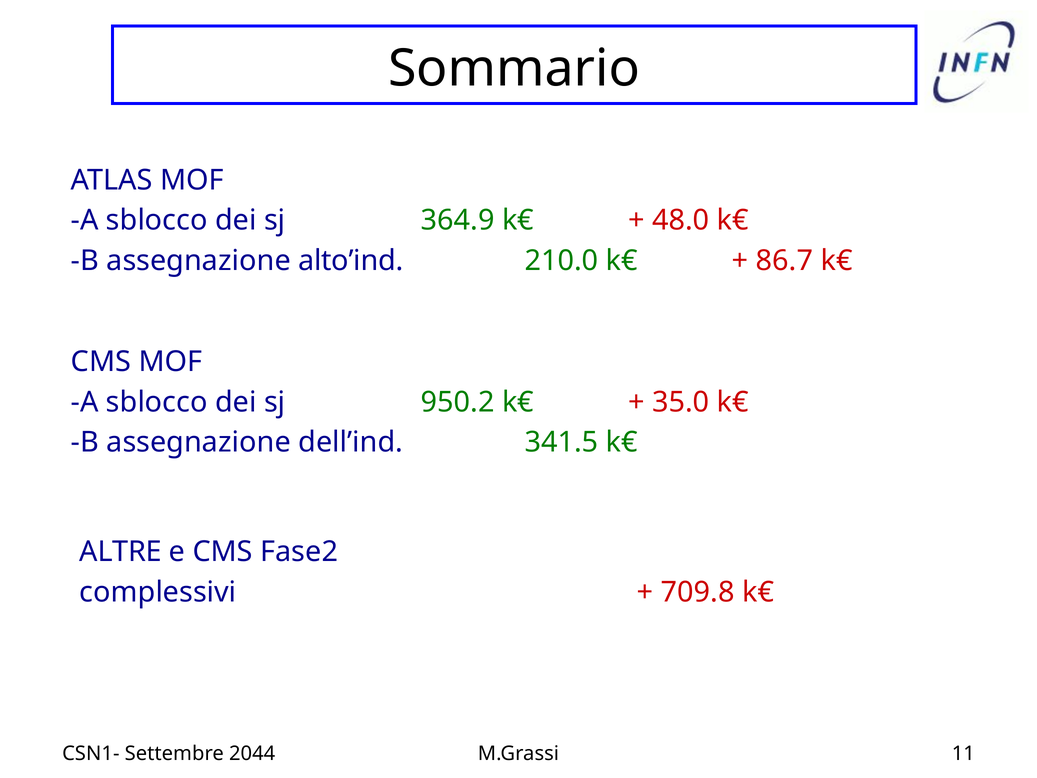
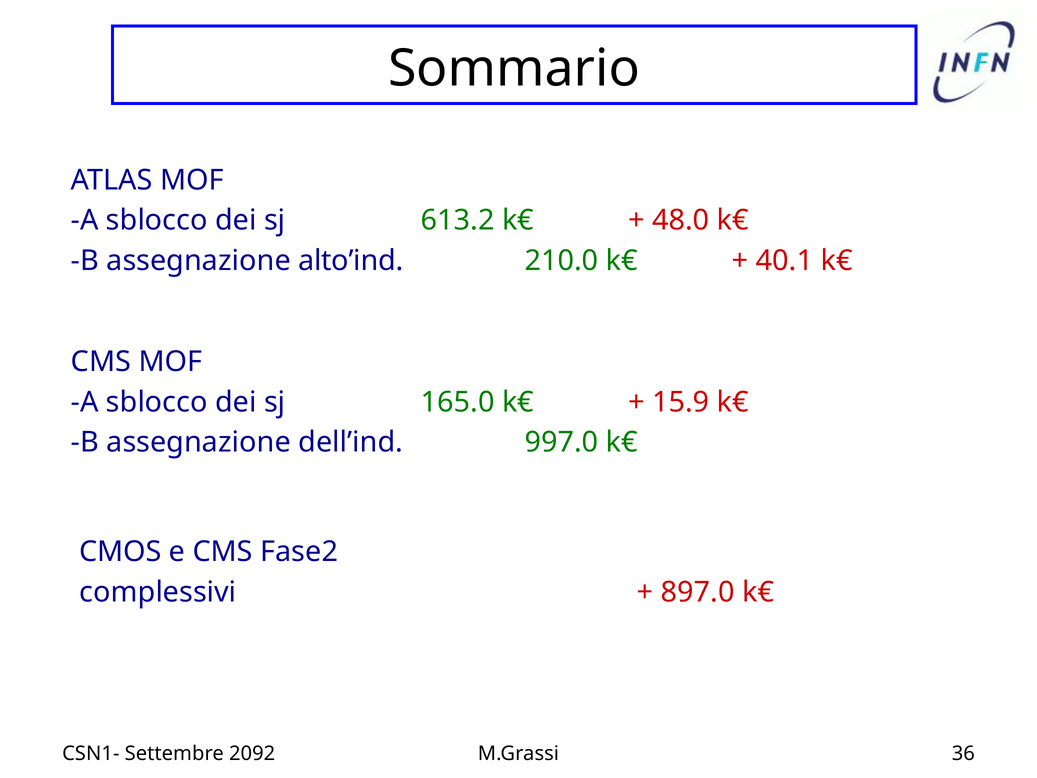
364.9: 364.9 -> 613.2 (458, 220)
86.7: 86.7 -> 40.1 (784, 261)
950.2: 950.2 -> 165.0 (458, 402)
35.0: 35.0 -> 15.9 (681, 402)
341.5: 341.5 -> 997.0 (561, 442)
ALTRE: ALTRE -> CMOS (121, 552)
709.8: 709.8 -> 897.0 (698, 592)
2044: 2044 -> 2092 (252, 753)
11: 11 -> 36 (963, 753)
